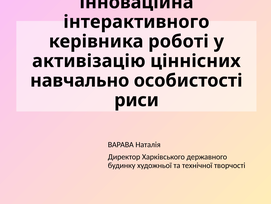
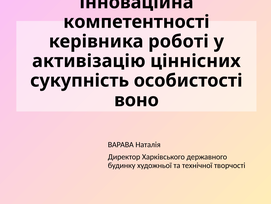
інтерактивного: інтерактивного -> компетентності (136, 22)
навчально: навчально -> сукупність (80, 80)
риси: риси -> воно (136, 100)
